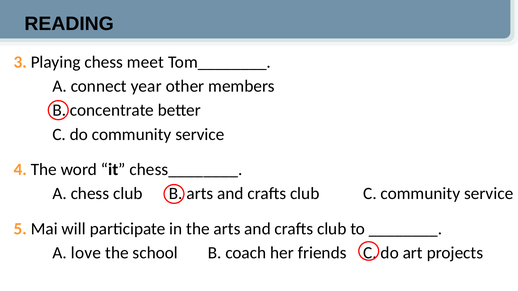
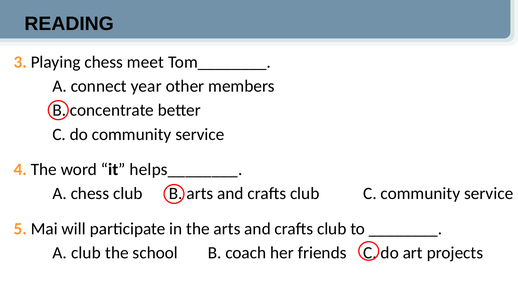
chess________: chess________ -> helps________ (186, 170)
A love: love -> club (86, 253)
